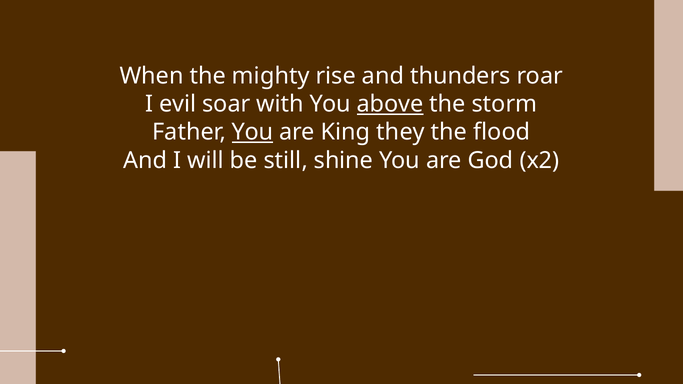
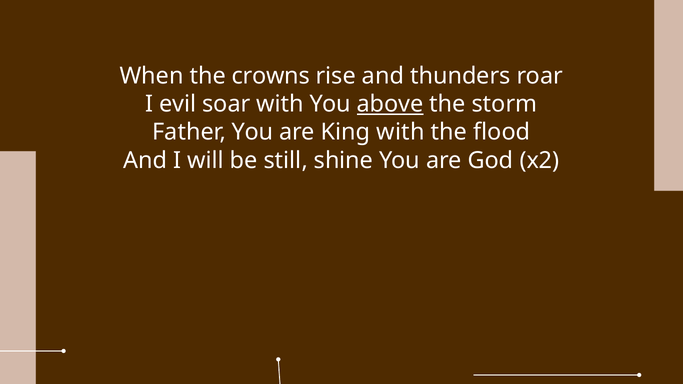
mighty: mighty -> crowns (271, 76)
You underline: present -> none (253, 132)
King they: they -> with (401, 132)
